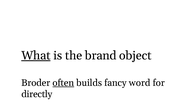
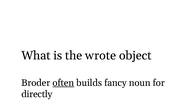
What underline: present -> none (36, 56)
brand: brand -> wrote (101, 56)
word: word -> noun (140, 83)
